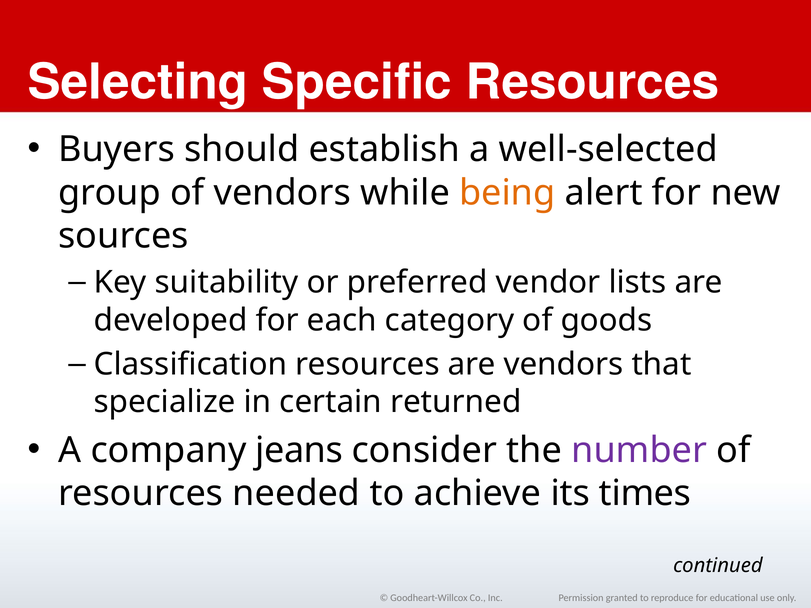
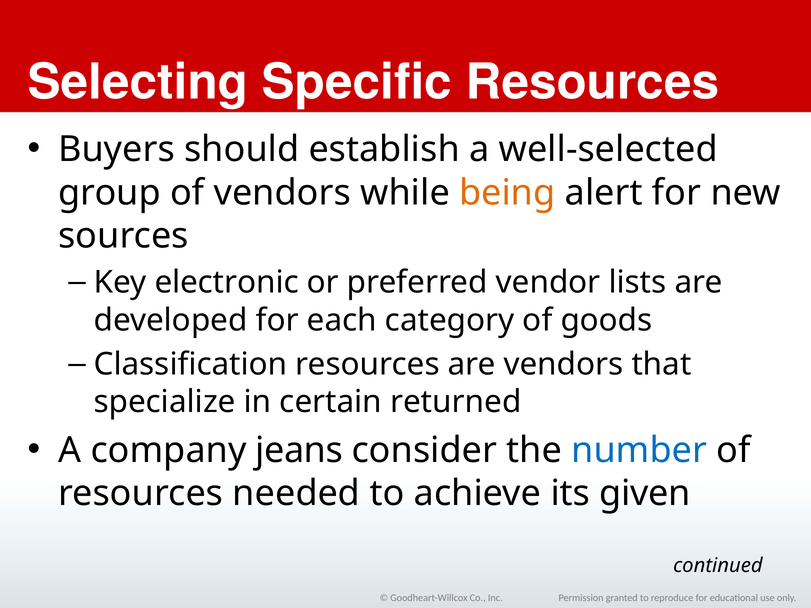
suitability: suitability -> electronic (227, 283)
number colour: purple -> blue (639, 450)
times: times -> given (645, 494)
